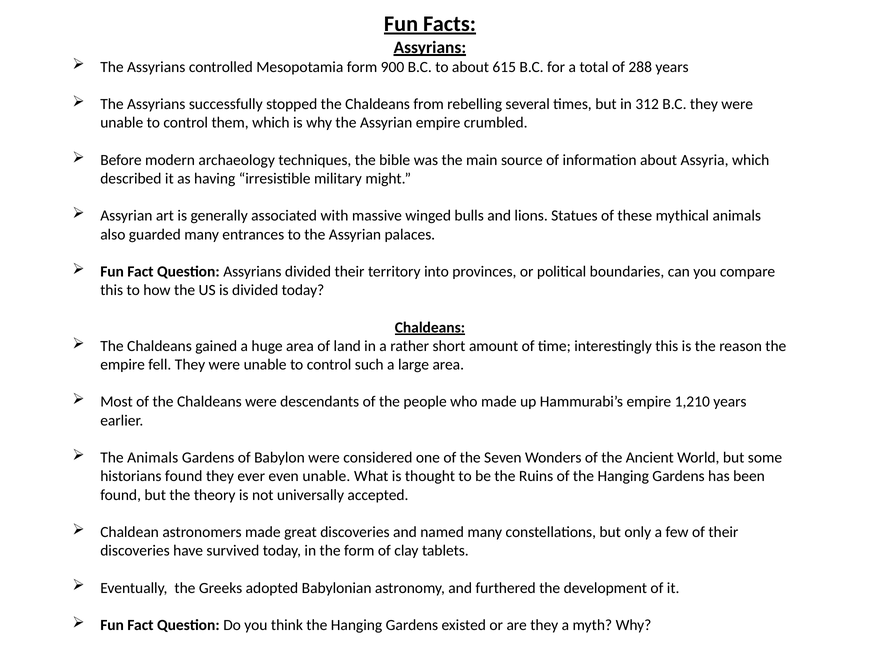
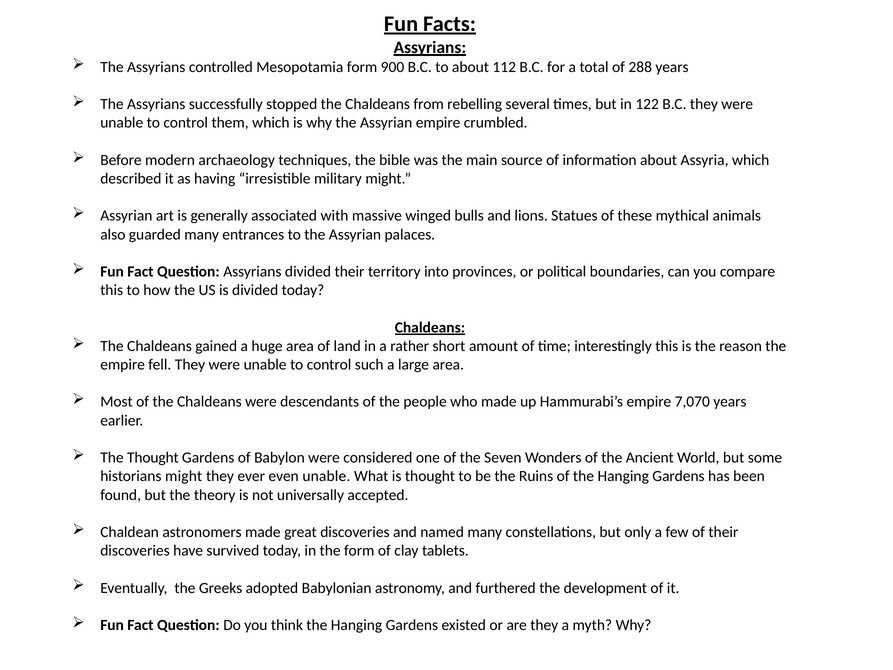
615: 615 -> 112 (504, 67)
312: 312 -> 122 (647, 104)
1,210: 1,210 -> 7,070 (692, 402)
The Animals: Animals -> Thought (153, 458)
historians found: found -> might (184, 476)
